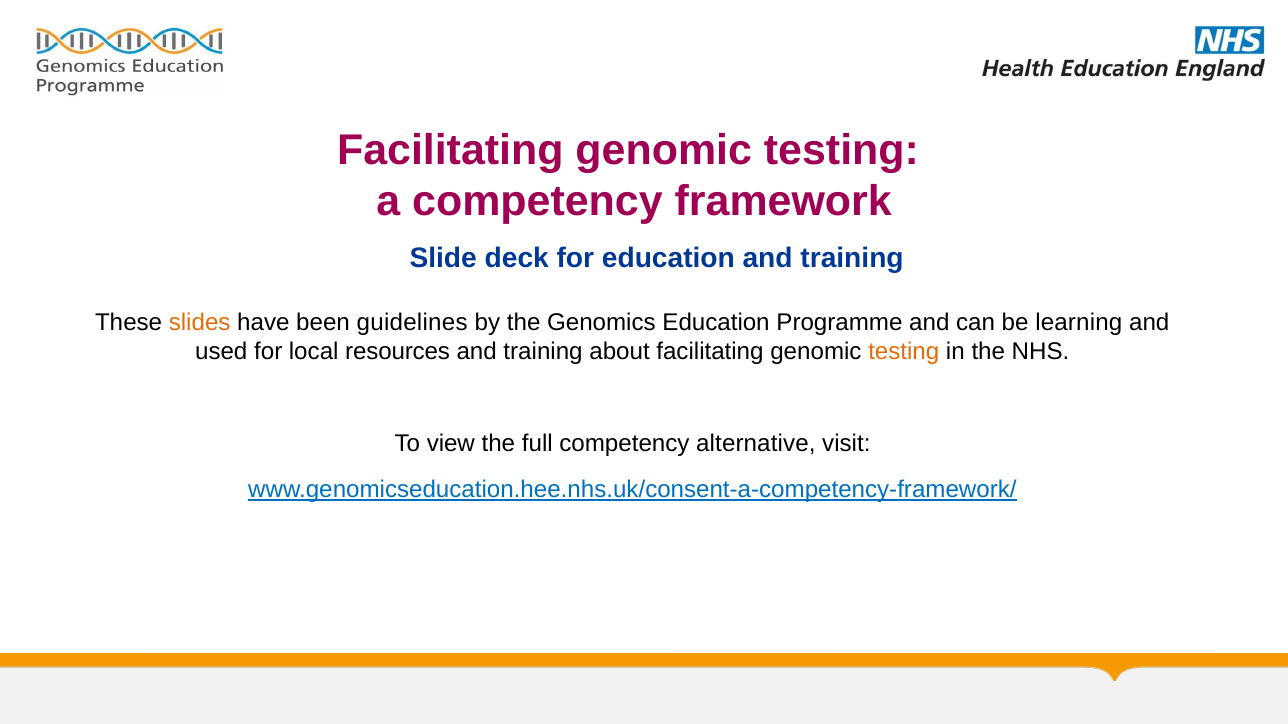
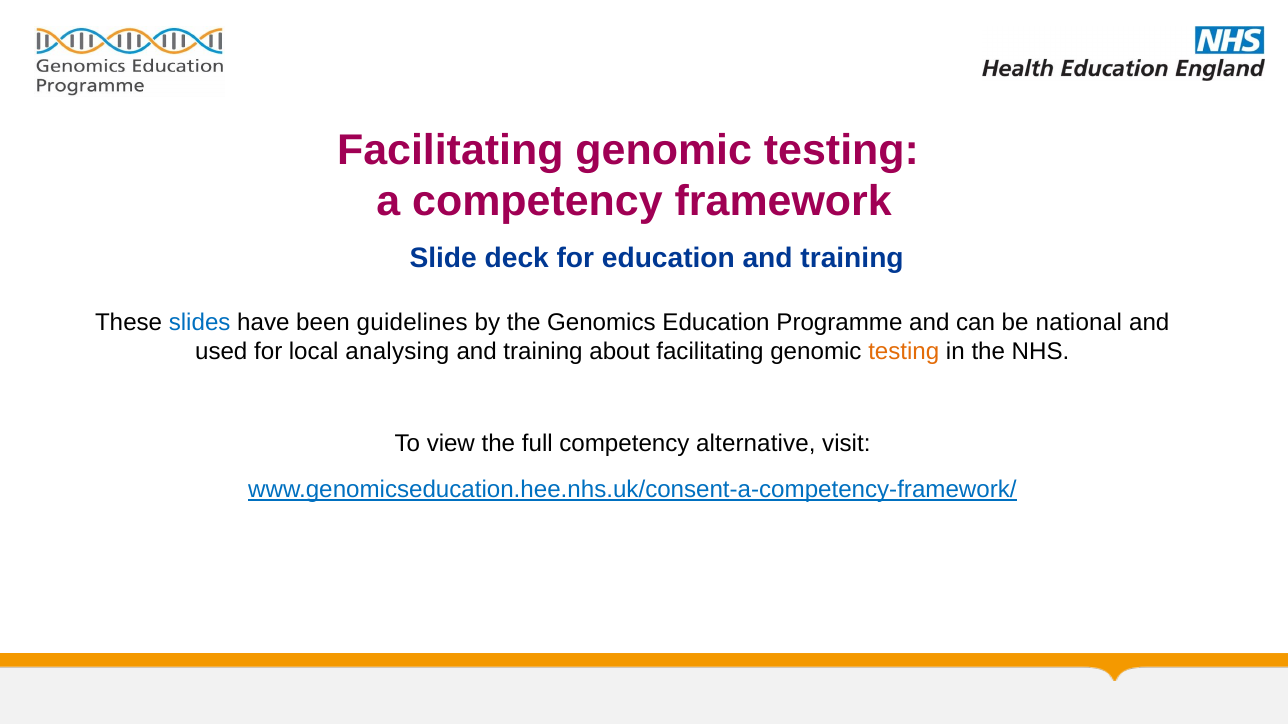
slides colour: orange -> blue (200, 323)
learning: learning -> national (1079, 323)
resources: resources -> analysing (397, 352)
